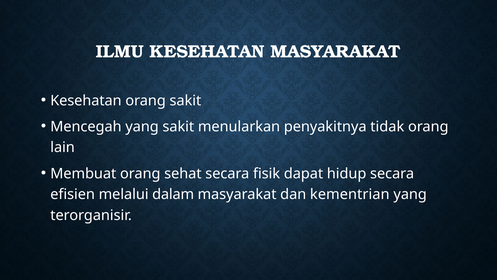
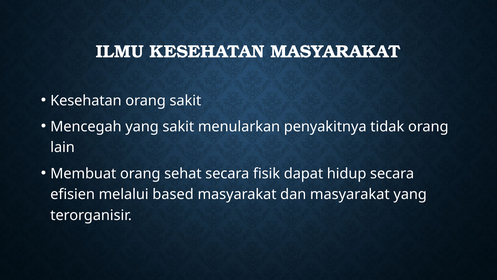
dalam: dalam -> based (173, 194)
dan kementrian: kementrian -> masyarakat (350, 194)
